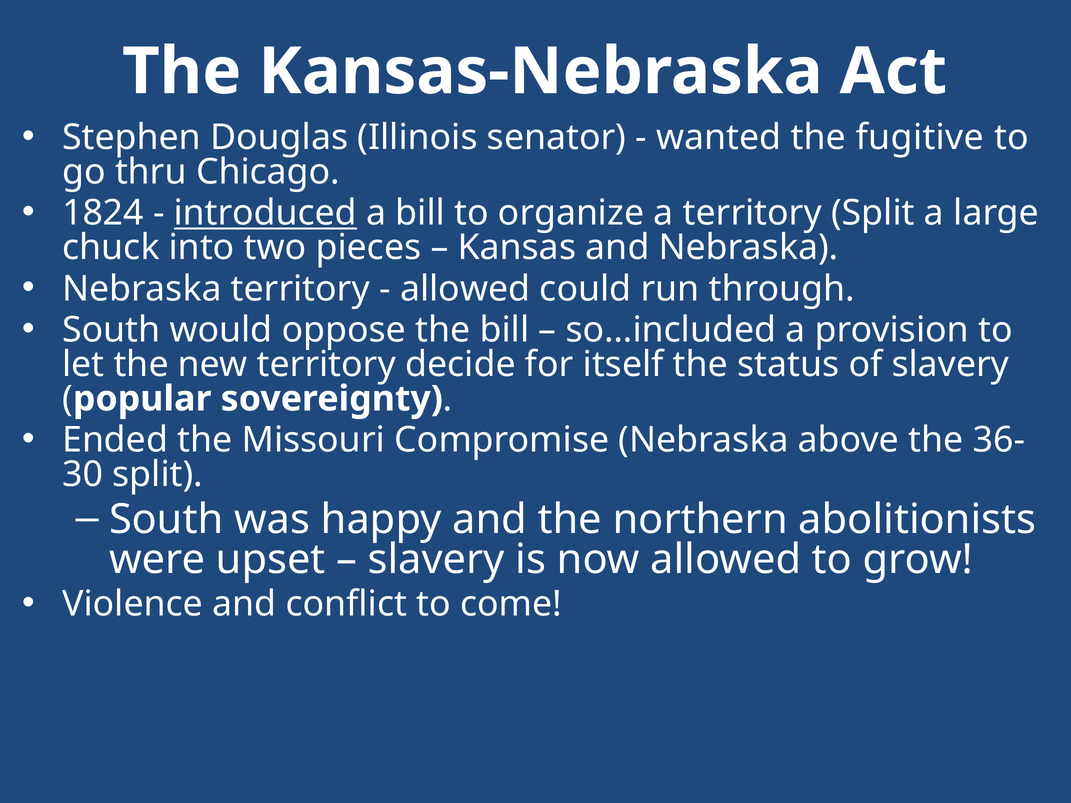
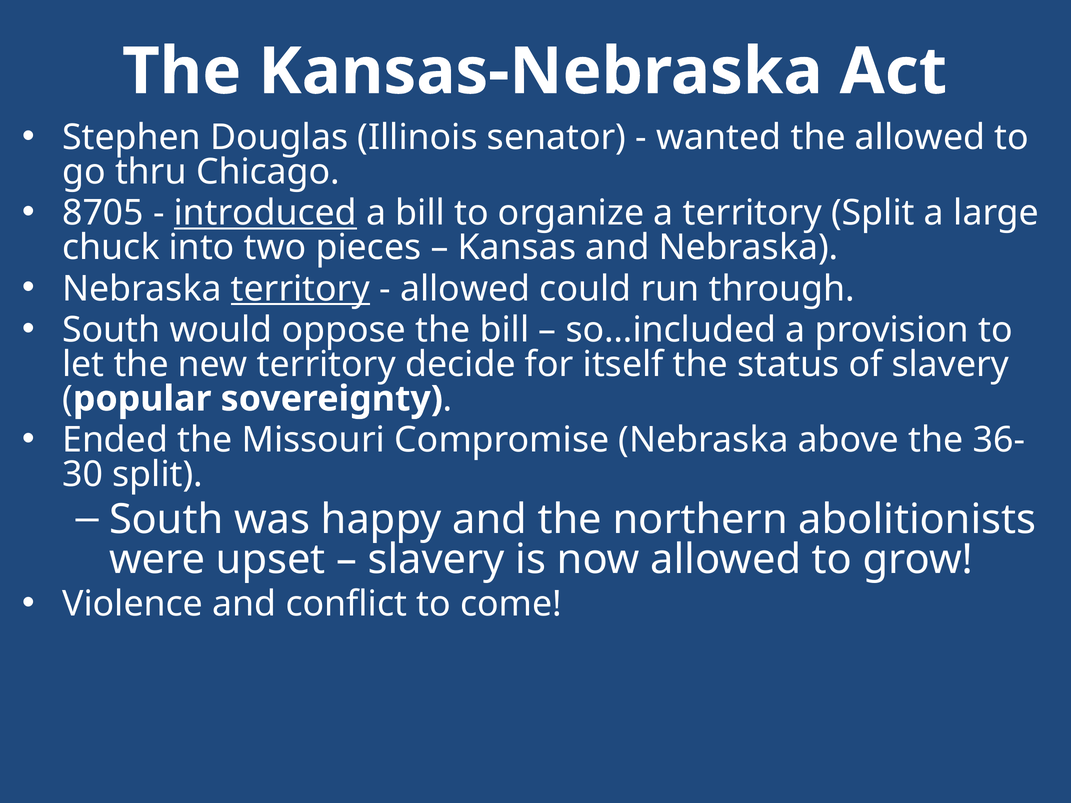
the fugitive: fugitive -> allowed (920, 138)
1824: 1824 -> 8705 (103, 213)
territory underline: none -> present (300, 289)
